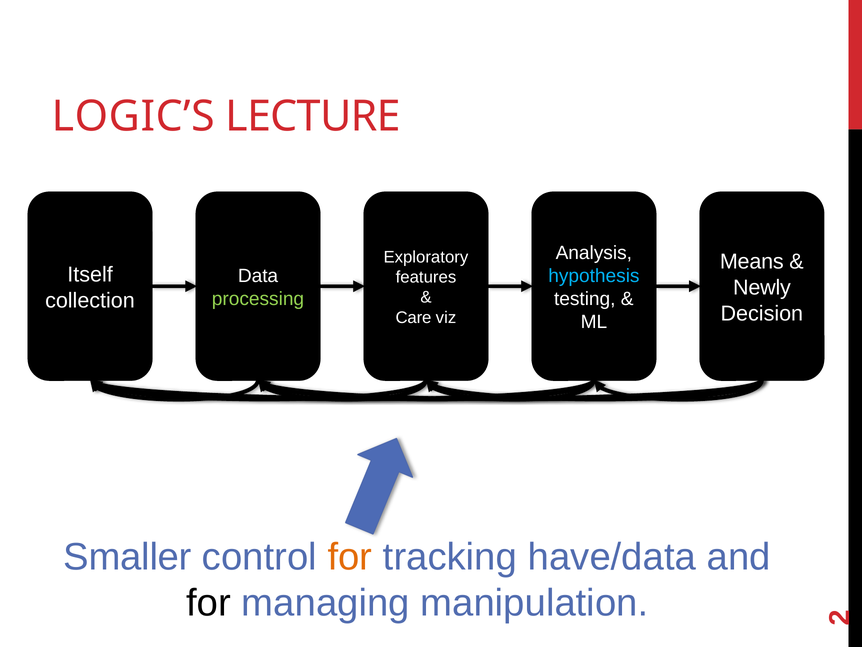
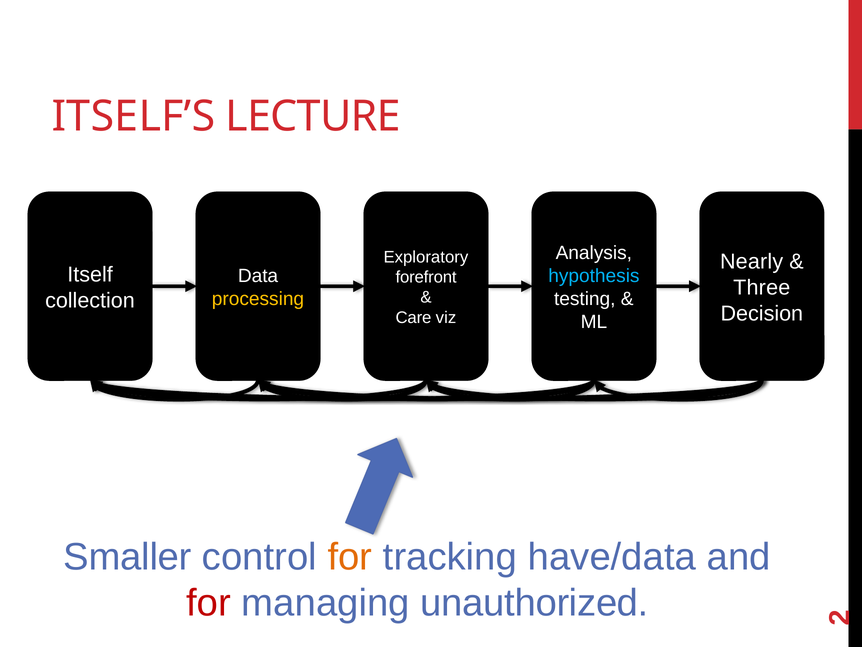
LOGIC’S: LOGIC’S -> ITSELF’S (133, 117)
Means: Means -> Nearly (752, 262)
features: features -> forefront (426, 277)
Newly: Newly -> Three (762, 287)
processing colour: light green -> yellow (258, 299)
for colour: black -> red (208, 603)
manipulation: manipulation -> unauthorized (534, 603)
